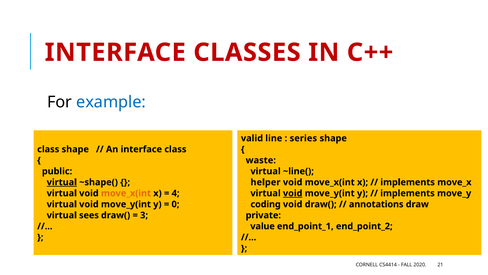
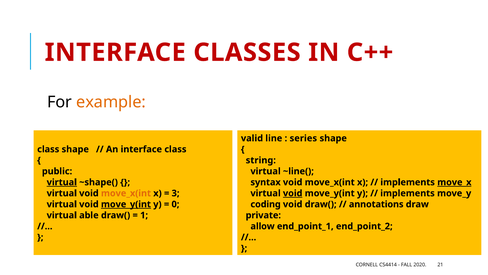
example colour: blue -> orange (111, 102)
waste: waste -> string (261, 160)
helper: helper -> syntax (266, 182)
move_x underline: none -> present (454, 182)
4: 4 -> 3 (176, 193)
move_y(int underline: none -> present (126, 204)
sees: sees -> able (89, 215)
3: 3 -> 1 (144, 215)
value: value -> allow (263, 226)
